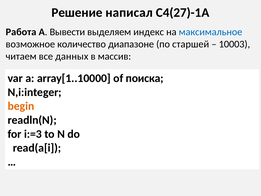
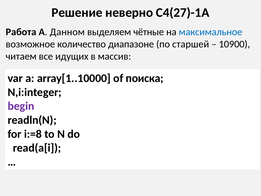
написал: написал -> неверно (129, 13)
Вывести: Вывести -> Данном (67, 32)
индекс: индекс -> чётные (149, 32)
10003: 10003 -> 10900 (234, 44)
данных: данных -> идущих (72, 56)
begin colour: orange -> purple (21, 106)
i:=3: i:=3 -> i:=8 (33, 134)
